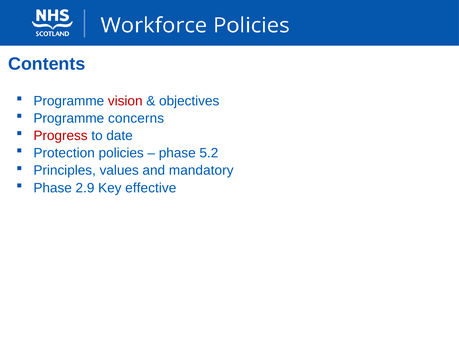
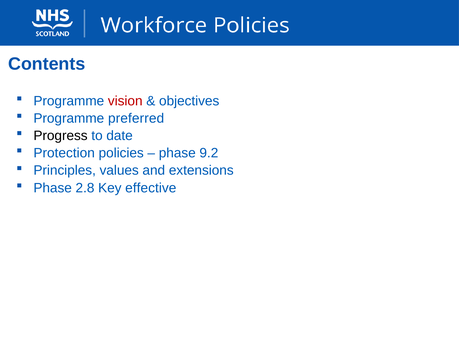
concerns: concerns -> preferred (136, 118)
Progress colour: red -> black (61, 136)
5.2: 5.2 -> 9.2 (209, 153)
mandatory: mandatory -> extensions (201, 171)
2.9: 2.9 -> 2.8 (85, 188)
